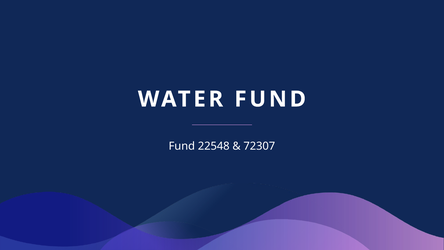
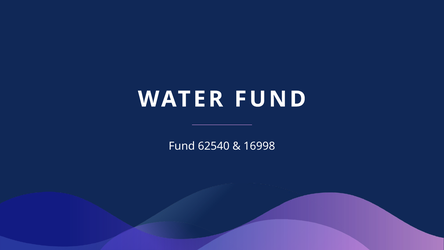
22548: 22548 -> 62540 (214, 146)
72307: 72307 -> 16998 (259, 146)
